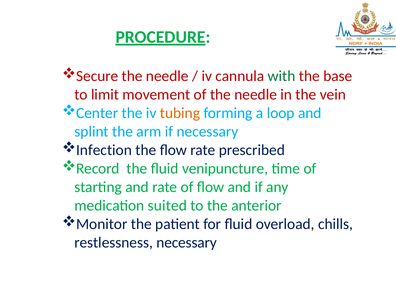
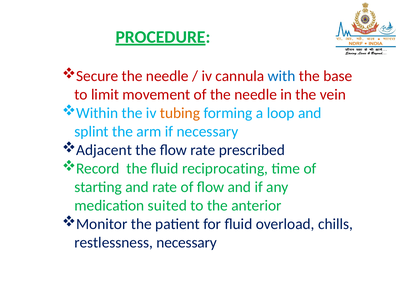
with colour: green -> blue (282, 76)
Center: Center -> Within (97, 113)
Infection: Infection -> Adjacent (104, 150)
venipuncture: venipuncture -> reciprocating (225, 169)
